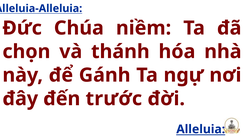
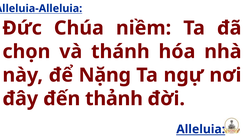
Gánh: Gánh -> Nặng (105, 75)
trước: trước -> thảnh (114, 99)
